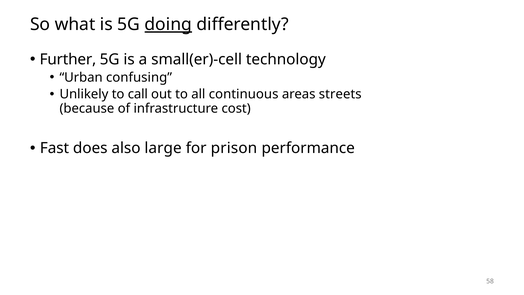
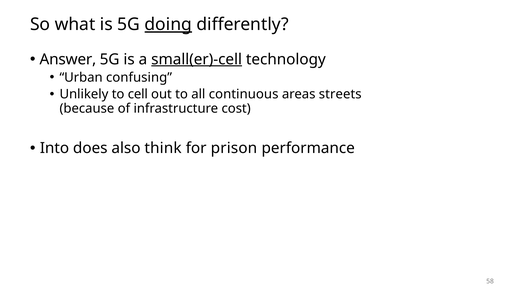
Further: Further -> Answer (68, 59)
small(er)-cell underline: none -> present (197, 59)
call: call -> cell (138, 94)
Fast: Fast -> Into (54, 148)
large: large -> think (163, 148)
